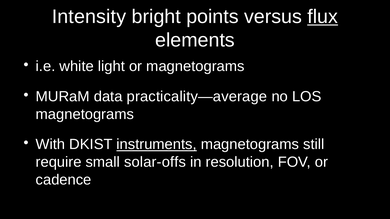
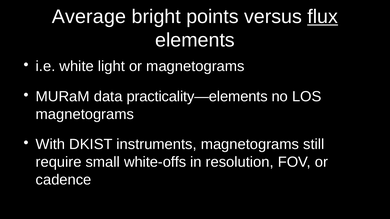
Intensity: Intensity -> Average (89, 17)
practicality—average: practicality—average -> practicality—elements (197, 97)
instruments underline: present -> none (157, 145)
solar-offs: solar-offs -> white-offs (155, 162)
